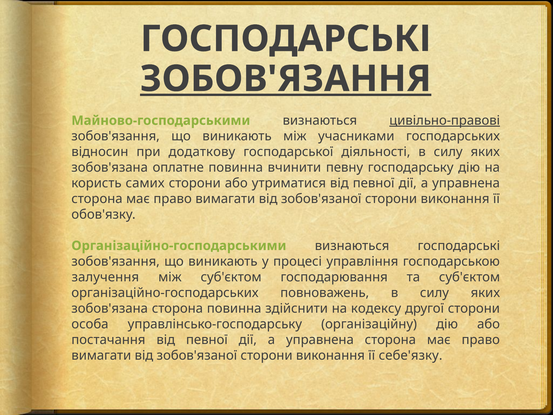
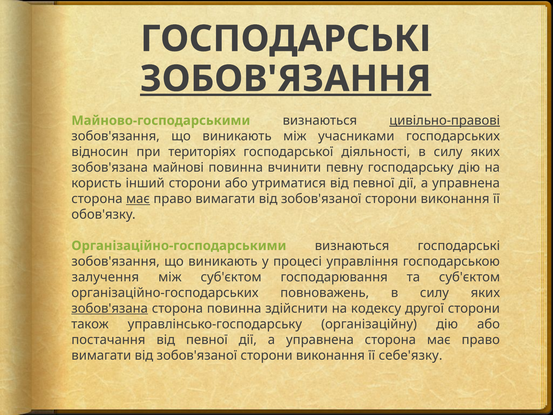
додаткову: додаткову -> територіях (202, 152)
оплатне: оплатне -> майнові (178, 168)
самих: самих -> інший (145, 183)
має underline: none -> present (138, 199)
зобов'язана underline: none -> present (110, 308)
особа: особа -> також (90, 324)
